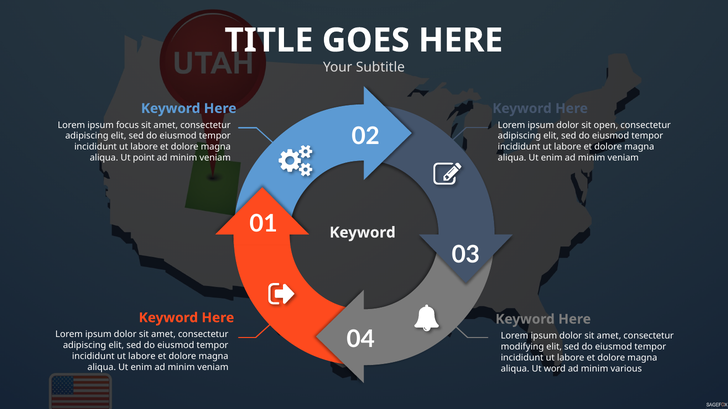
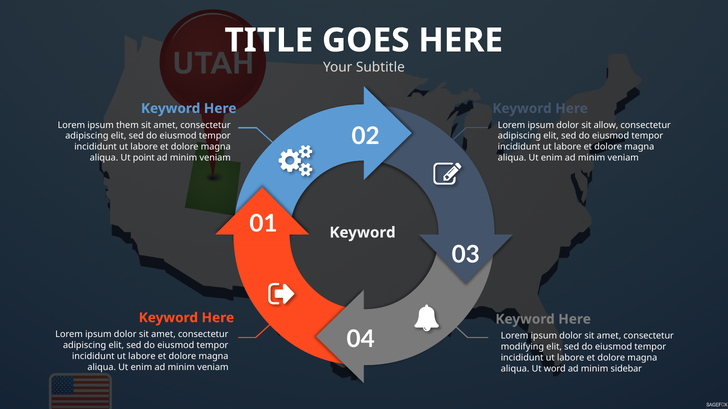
focus: focus -> them (127, 125)
open: open -> allow (606, 125)
various: various -> sidebar (626, 369)
